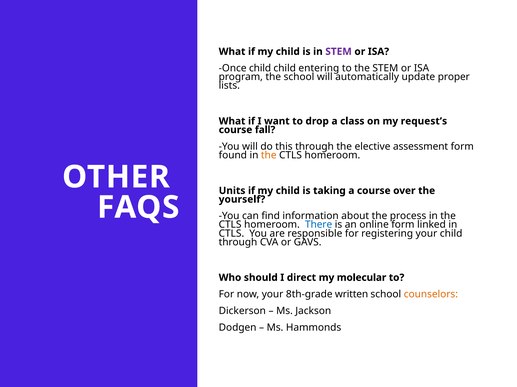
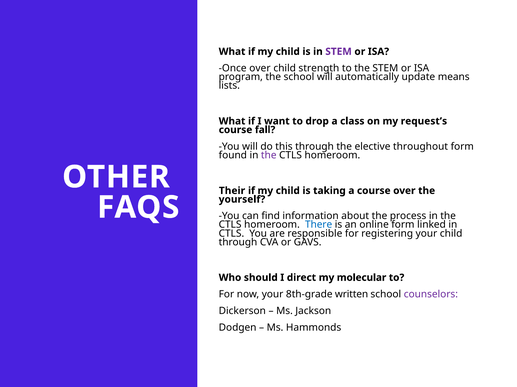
Once child: child -> over (260, 68)
entering: entering -> strength (319, 68)
proper: proper -> means (454, 77)
assessment: assessment -> throughout (421, 147)
the colour: orange -> purple (269, 155)
Units: Units -> Their (232, 191)
counselors colour: orange -> purple (431, 295)
